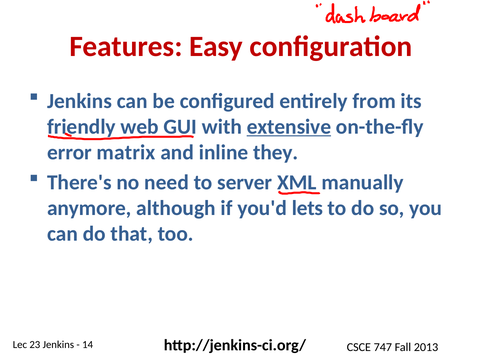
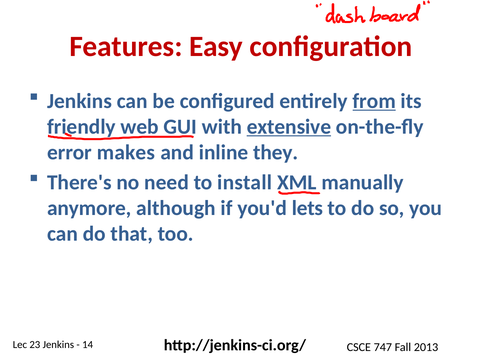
from underline: none -> present (374, 101)
matrix: matrix -> makes (126, 153)
server: server -> install (245, 183)
